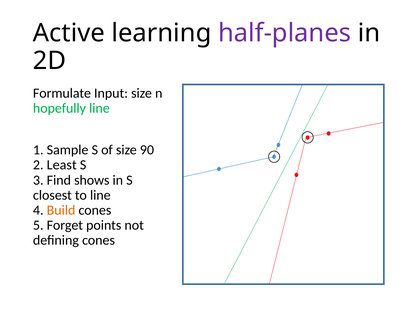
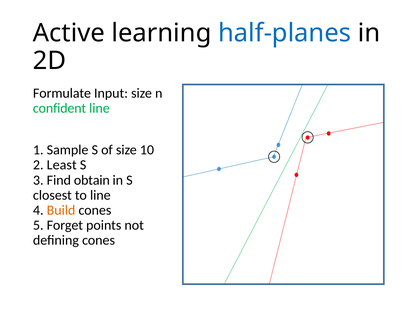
half-planes colour: purple -> blue (285, 33)
hopefully: hopefully -> confident (60, 108)
90: 90 -> 10 (147, 150)
shows: shows -> obtain (92, 180)
